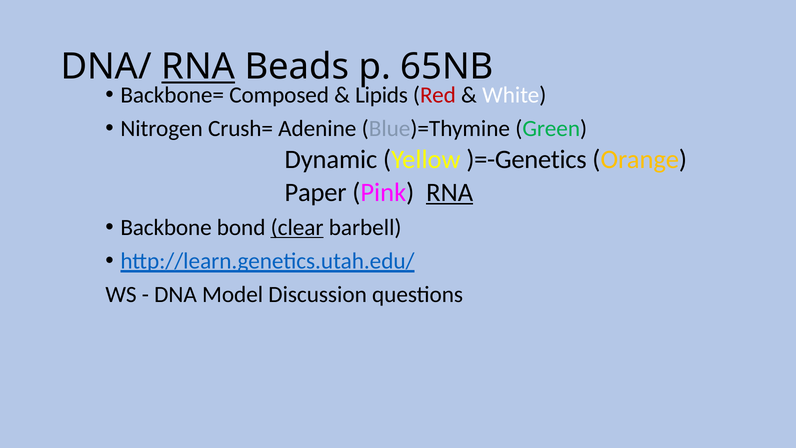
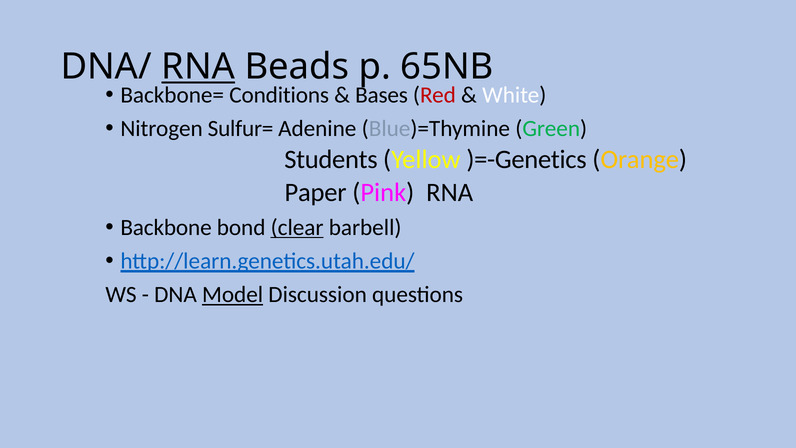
Composed: Composed -> Conditions (279, 95)
Lipids: Lipids -> Bases (382, 95)
Crush=: Crush= -> Sulfur= (241, 128)
Dynamic: Dynamic -> Students (331, 159)
RNA underline: present -> none (450, 192)
Model underline: none -> present (233, 295)
